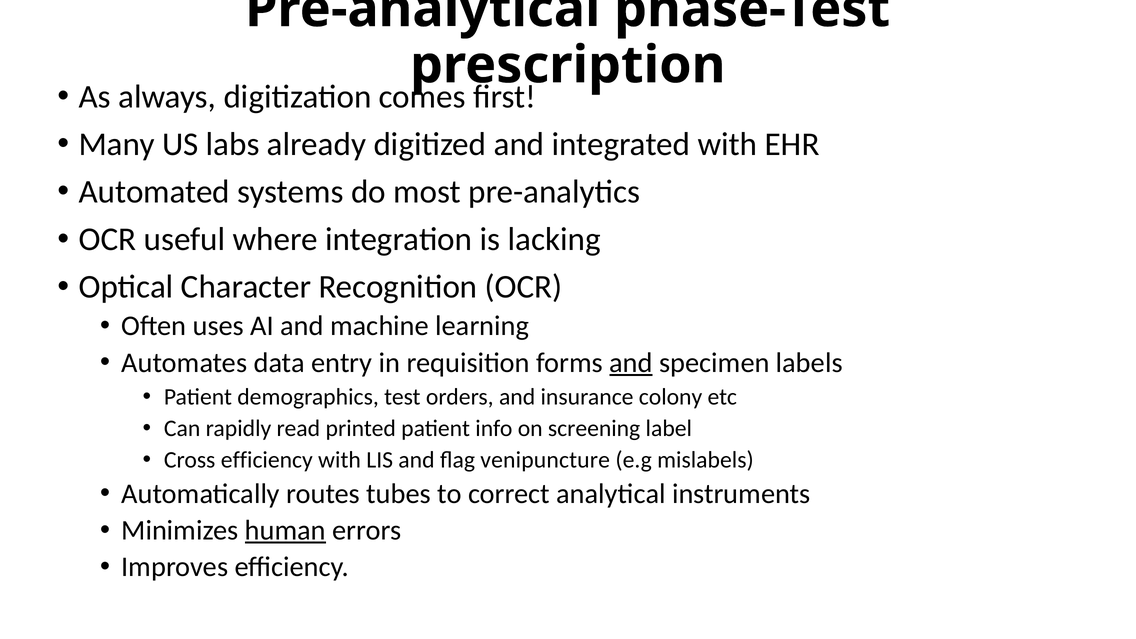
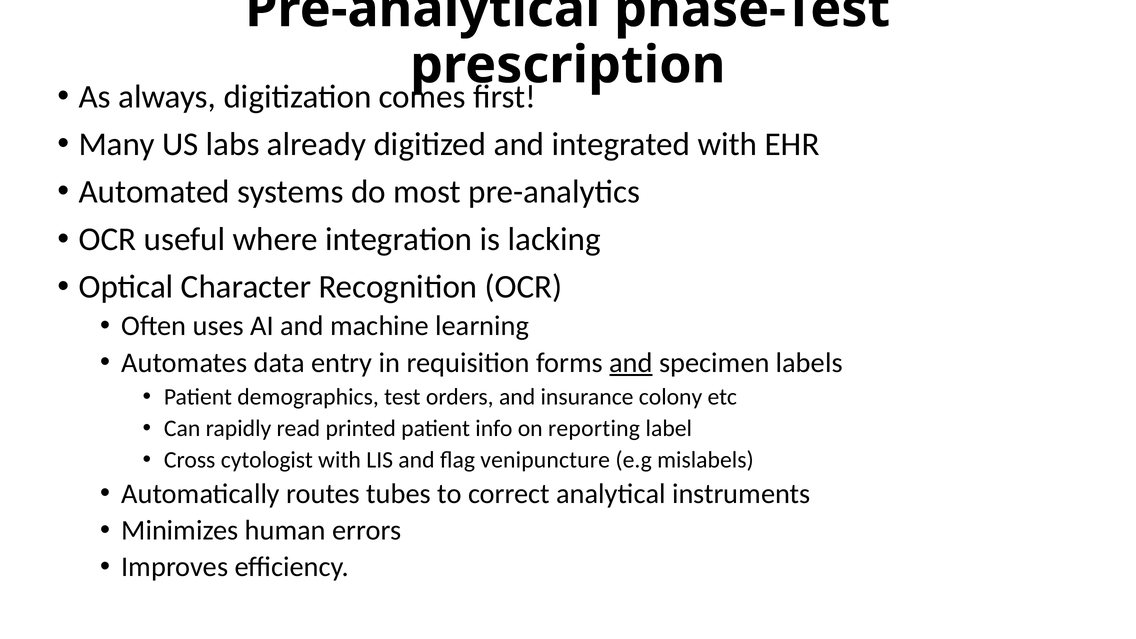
screening: screening -> reporting (594, 428)
Cross efficiency: efficiency -> cytologist (267, 460)
human underline: present -> none (285, 530)
